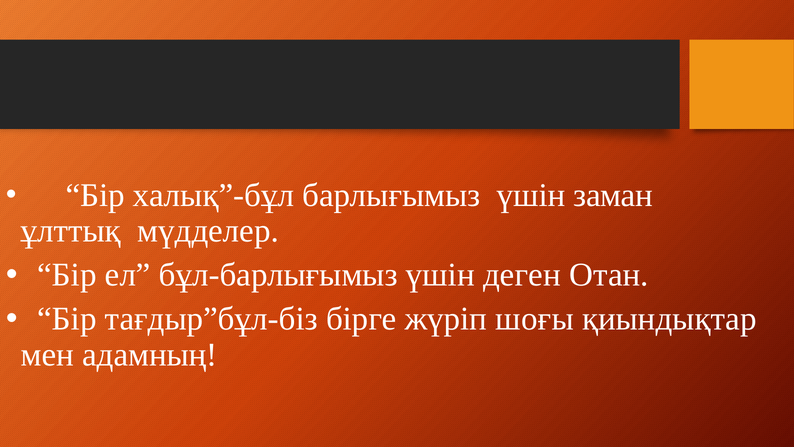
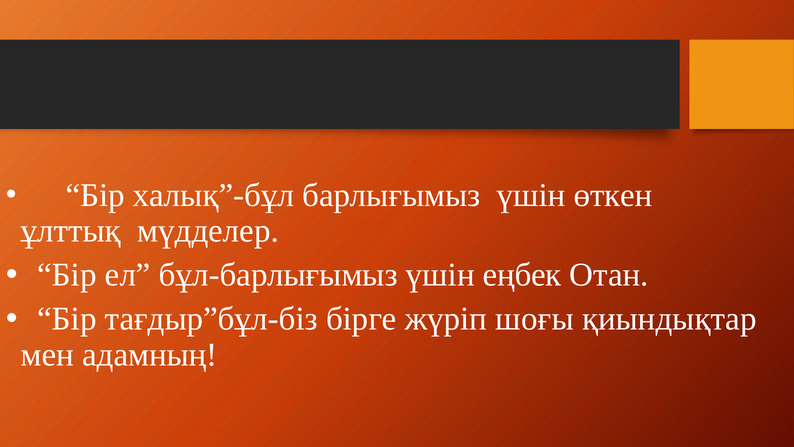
заман: заман -> өткен (613, 195)
деген: деген -> еңбек (522, 275)
